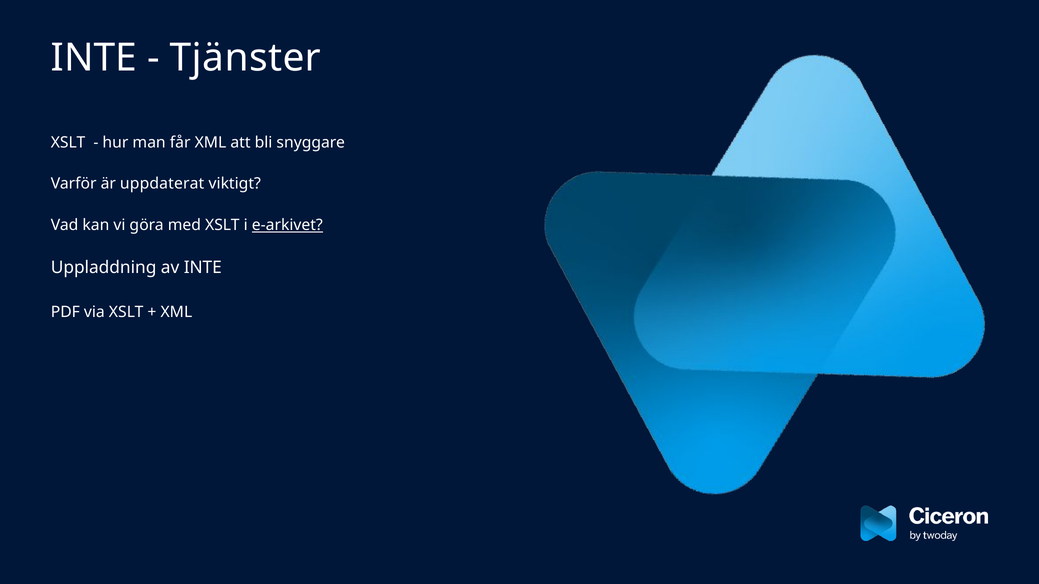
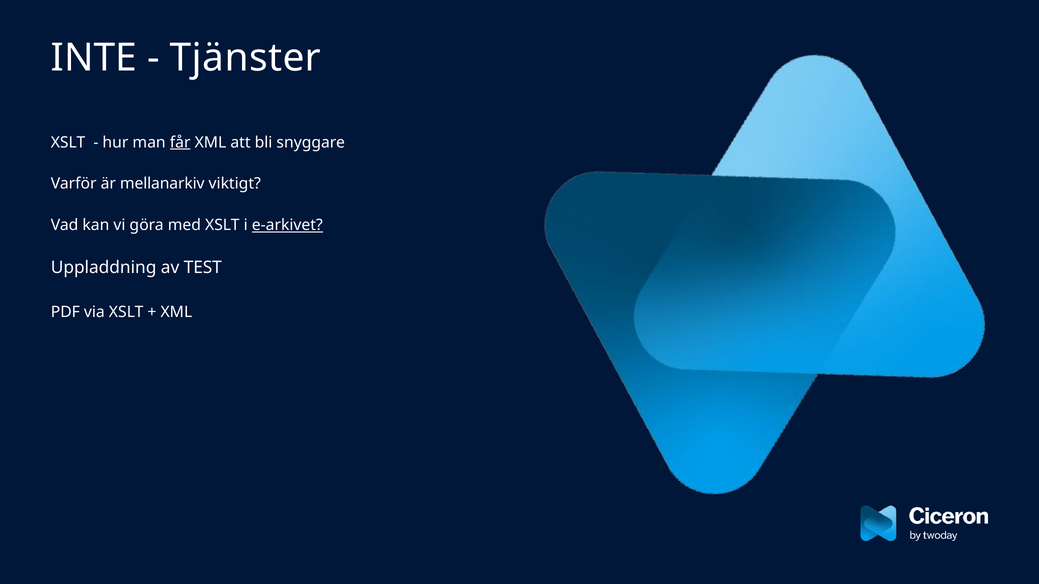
får underline: none -> present (180, 142)
uppdaterat: uppdaterat -> mellanarkiv (162, 184)
av INTE: INTE -> TEST (203, 268)
